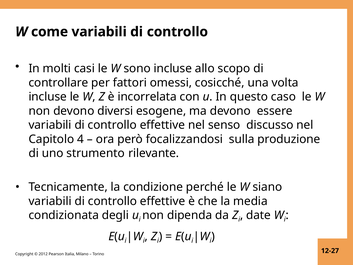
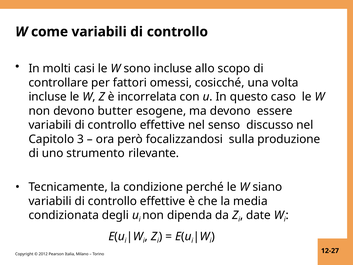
diversi: diversi -> butter (115, 111)
4: 4 -> 3 (81, 139)
